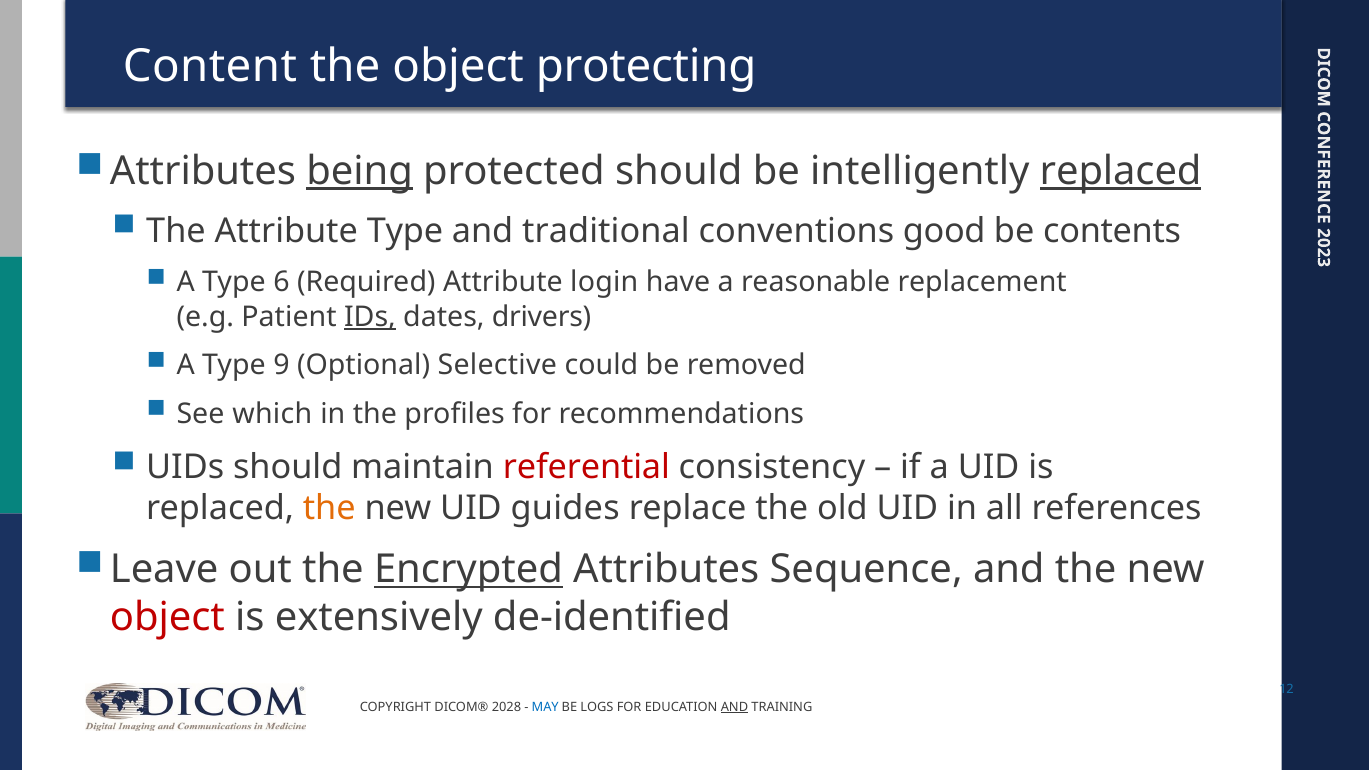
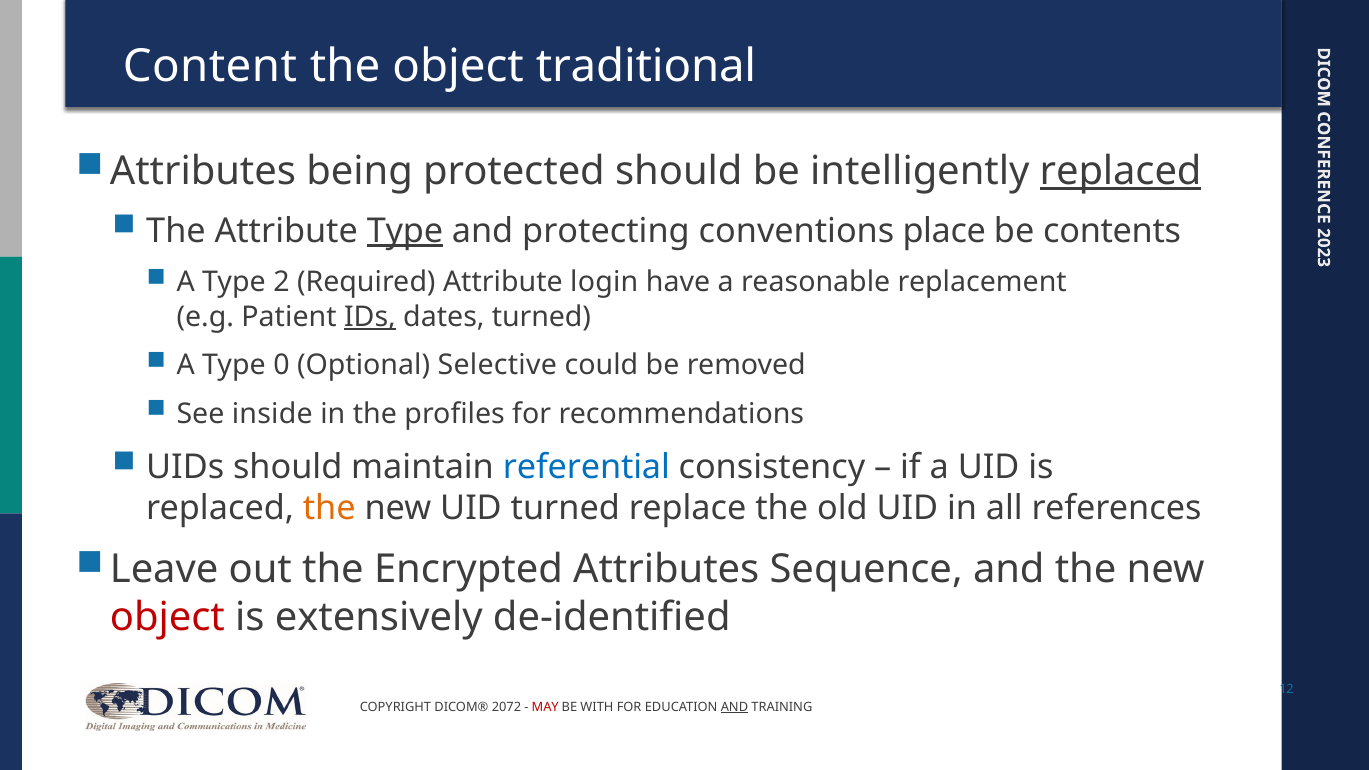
protecting: protecting -> traditional (646, 67)
being underline: present -> none (360, 171)
Type underline: none -> present (405, 231)
traditional: traditional -> protecting (606, 231)
good: good -> place (944, 231)
Type 6: 6 -> 2 (281, 282)
dates drivers: drivers -> turned (541, 317)
Type 9: 9 -> 0 (281, 365)
which: which -> inside (272, 414)
referential colour: red -> blue (586, 467)
UID guides: guides -> turned (565, 508)
Encrypted underline: present -> none (468, 570)
2028: 2028 -> 2072 (506, 707)
MAY colour: blue -> red (545, 707)
LOGS: LOGS -> WITH (597, 707)
